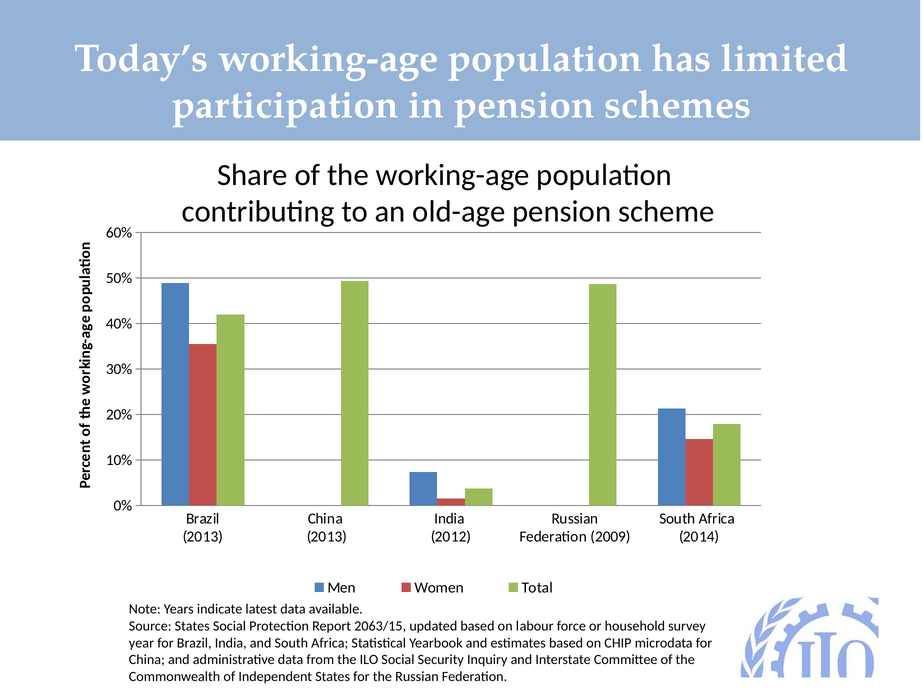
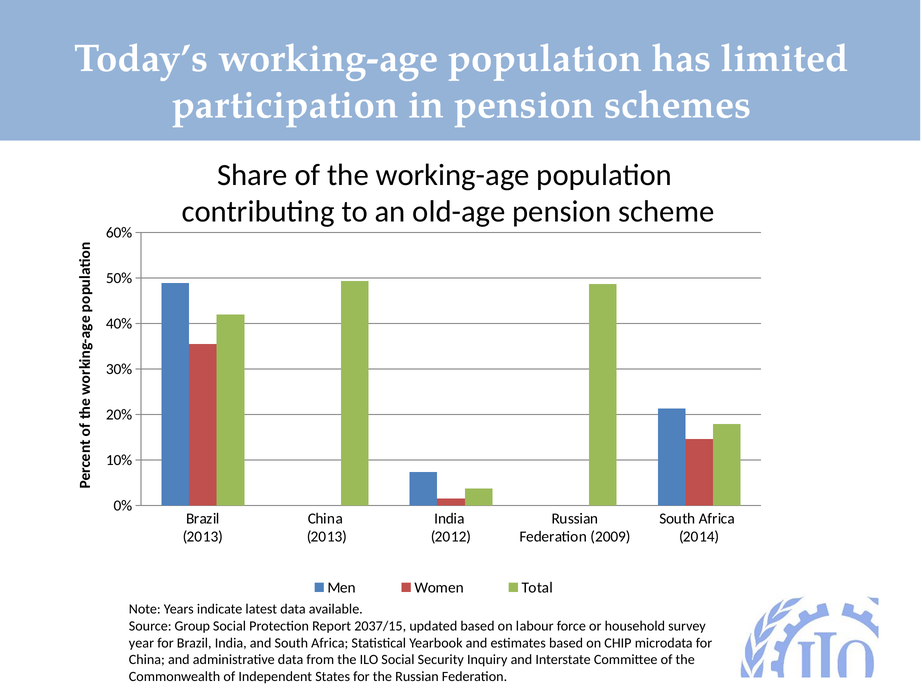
Source States: States -> Group (192, 625)
2063/15: 2063/15 -> 2037/15 (380, 625)
